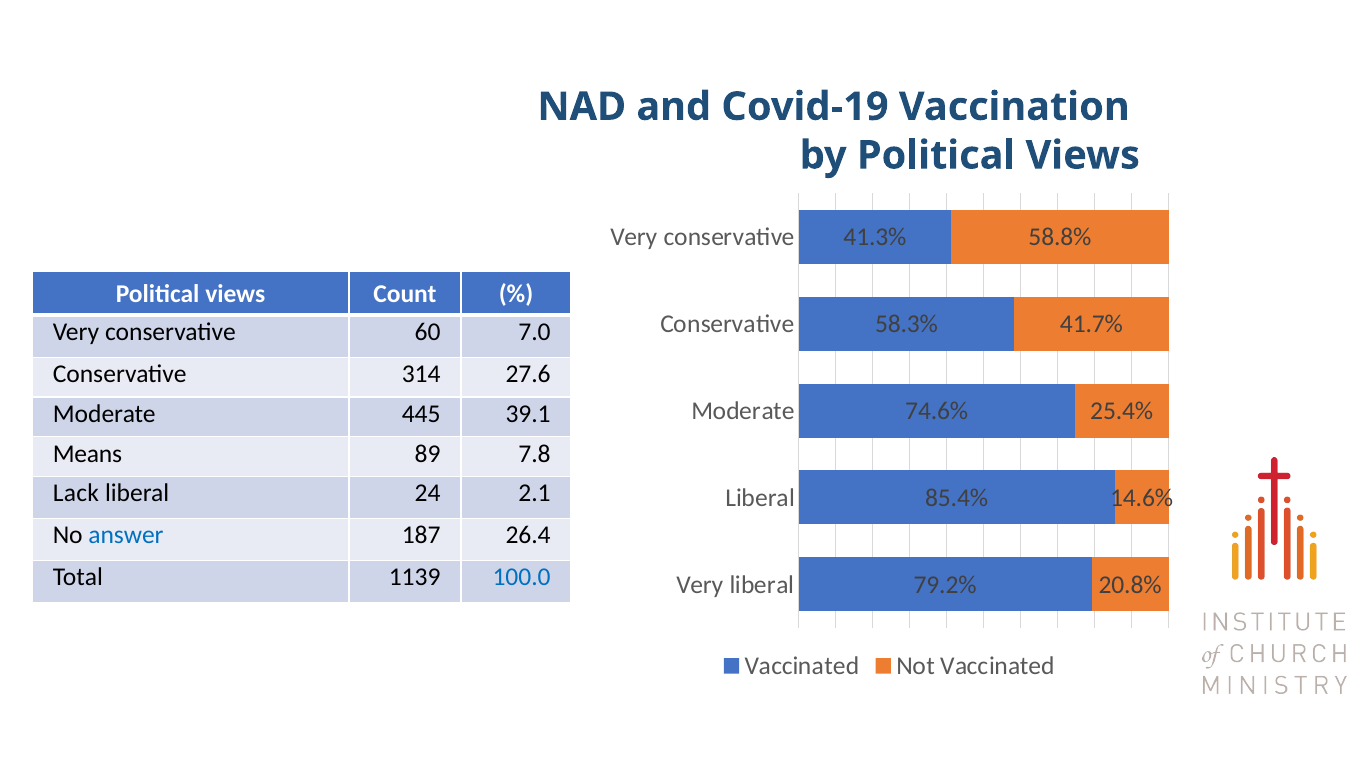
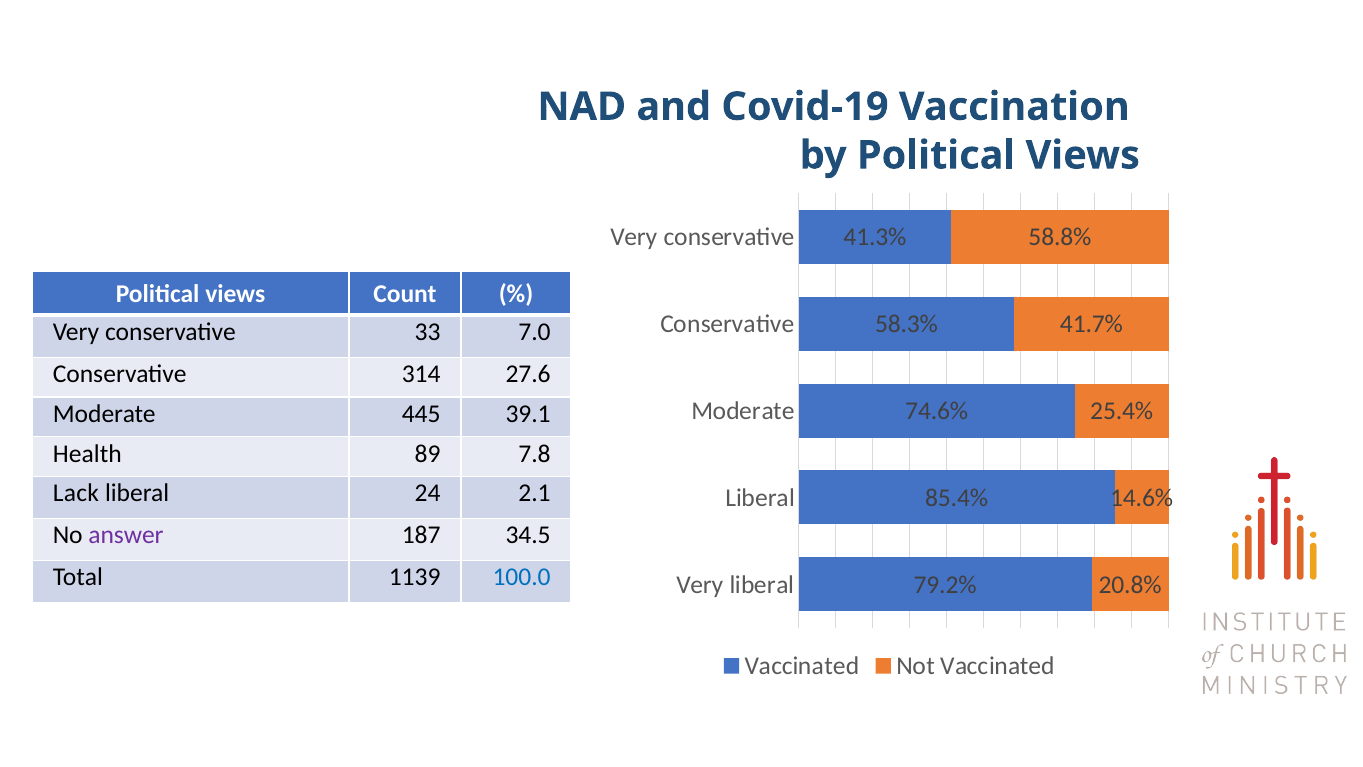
60: 60 -> 33 (428, 332)
Means: Means -> Health (87, 454)
answer colour: blue -> purple (126, 535)
26.4: 26.4 -> 34.5 (528, 535)
